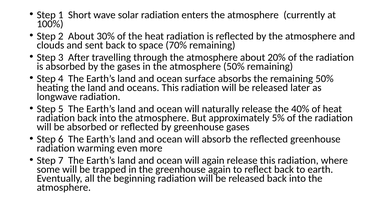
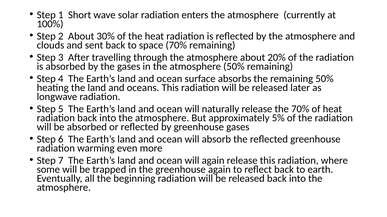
the 40%: 40% -> 70% (300, 109)
